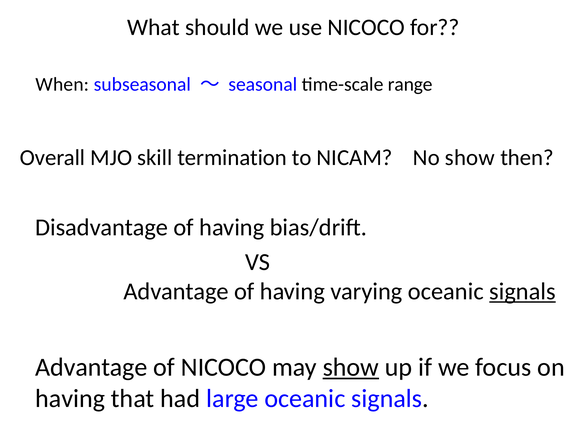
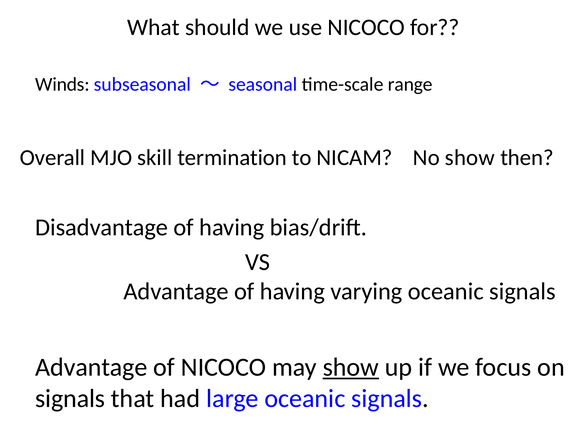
When: When -> Winds (62, 84)
signals underline: present -> none (522, 292)
having: having -> signals (70, 399)
